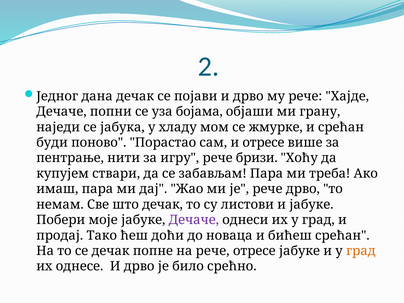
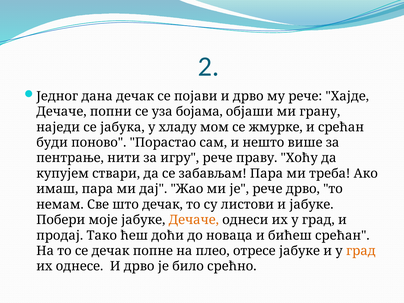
и отресе: отресе -> нешто (263, 143)
бризи: бризи -> праву (257, 158)
Дечаче colour: purple -> orange (194, 220)
на рече: рече -> плео (213, 251)
